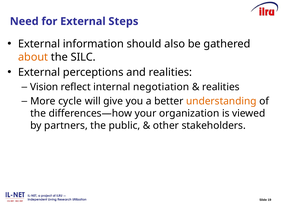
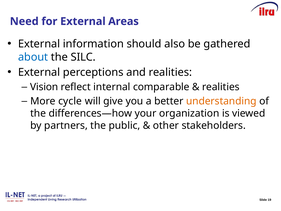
Steps: Steps -> Areas (123, 21)
about colour: orange -> blue (33, 57)
negotiation: negotiation -> comparable (161, 87)
